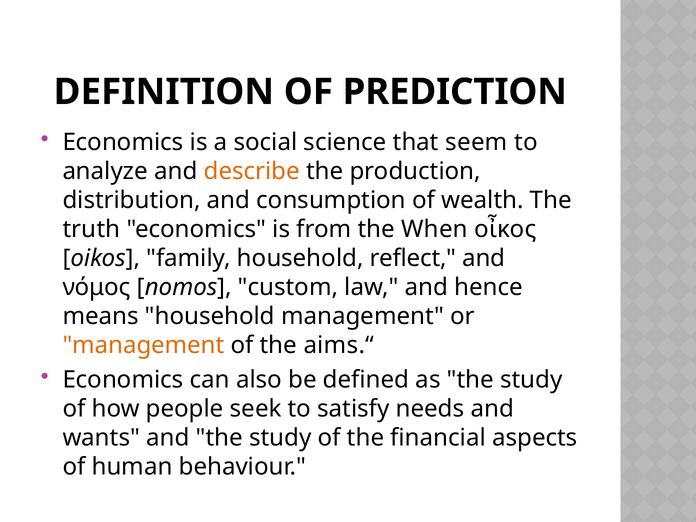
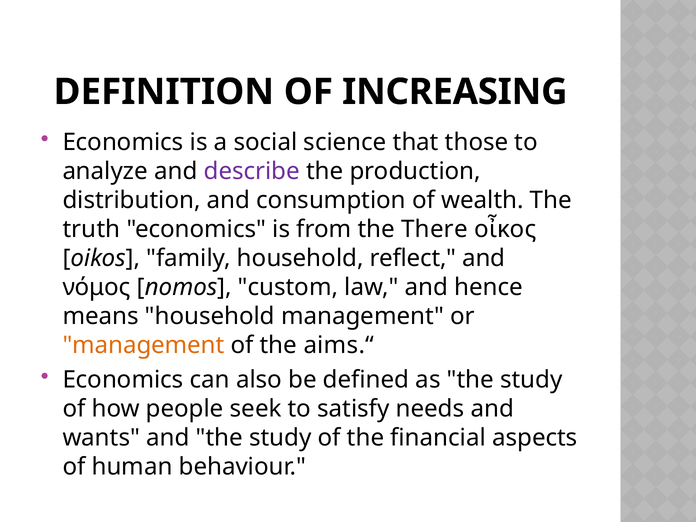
PREDICTION: PREDICTION -> INCREASING (455, 92)
seem: seem -> those (477, 142)
describe colour: orange -> purple (252, 171)
When: When -> There (434, 229)
